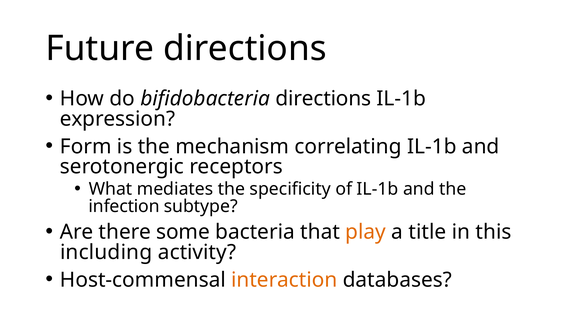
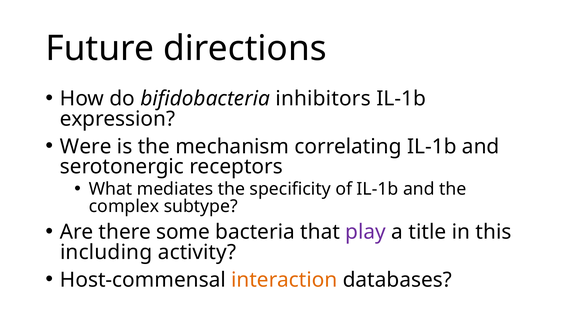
bifidobacteria directions: directions -> inhibitors (323, 99)
Form: Form -> Were (86, 147)
infection: infection -> complex (124, 206)
play colour: orange -> purple (366, 232)
